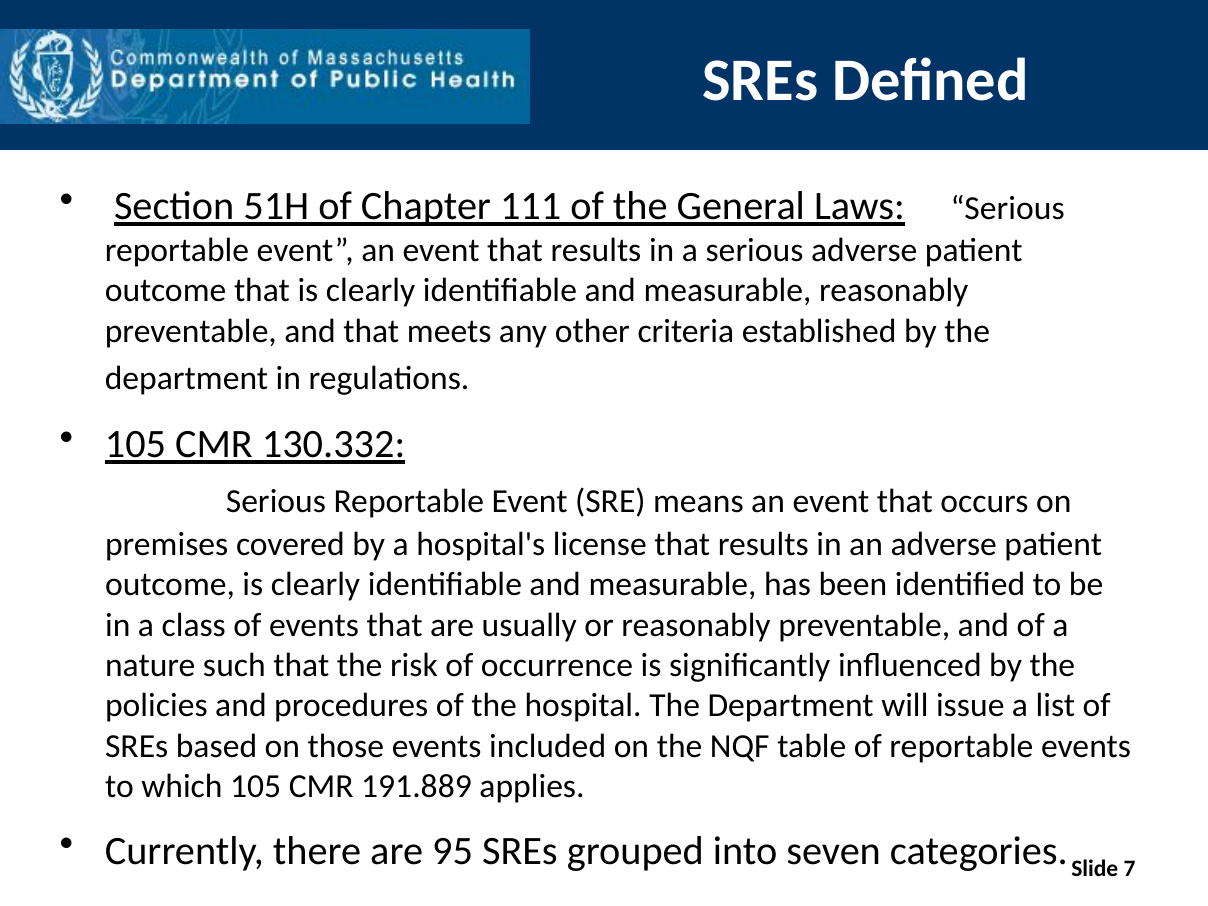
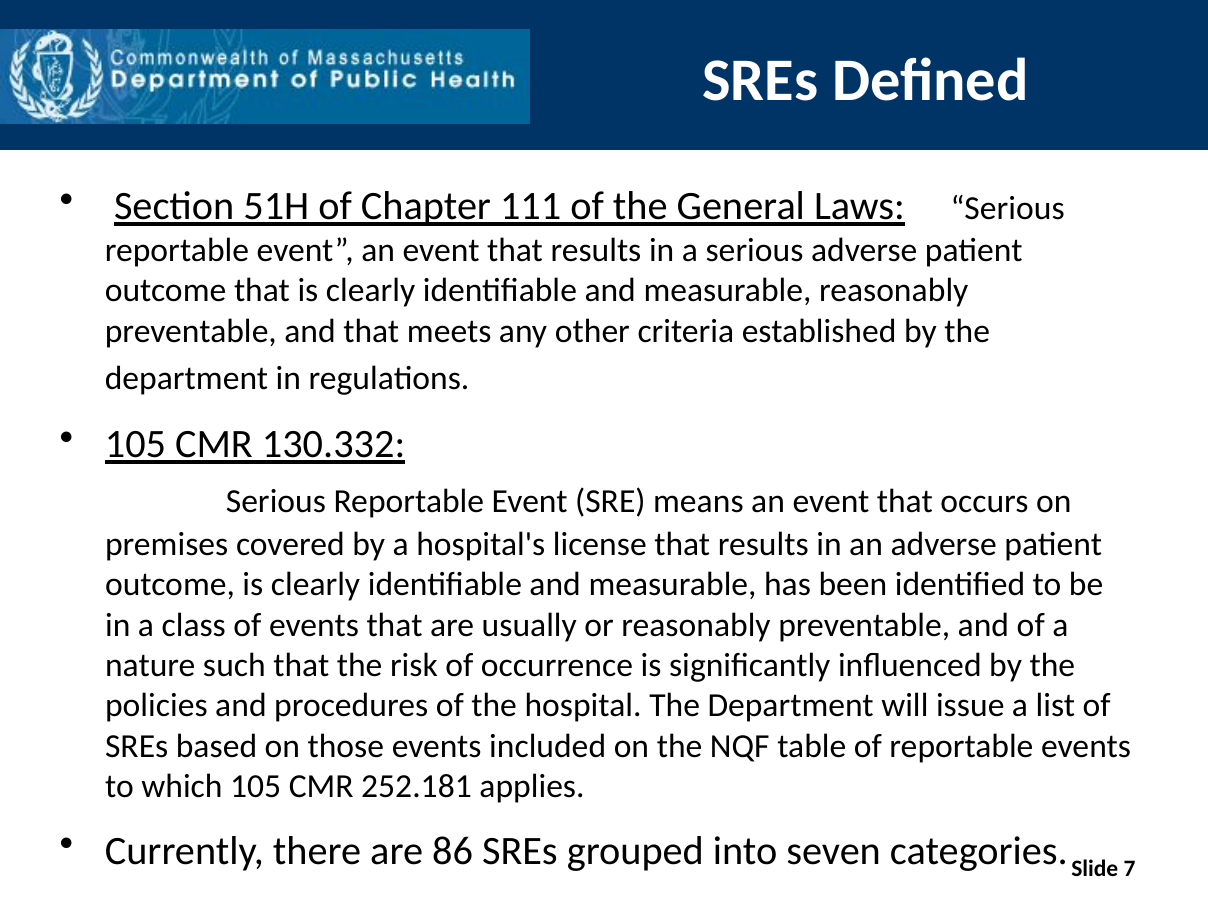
191.889: 191.889 -> 252.181 (416, 786)
95: 95 -> 86 (453, 851)
